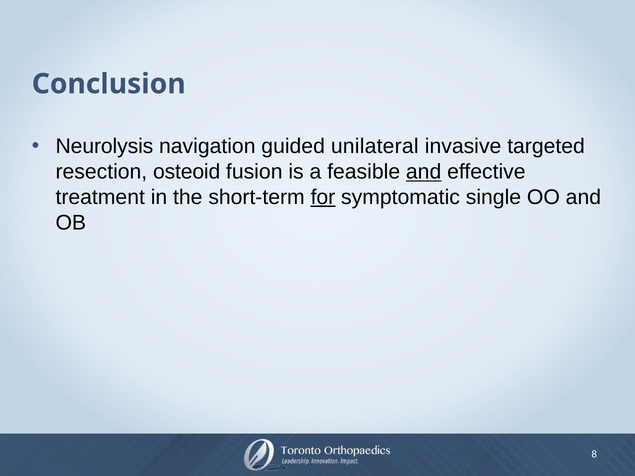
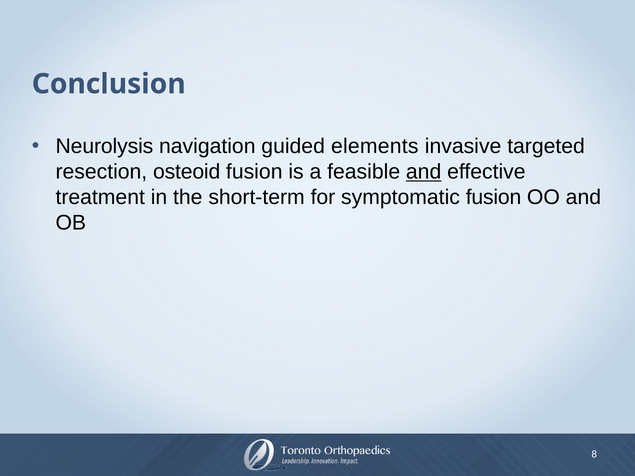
unilateral: unilateral -> elements (375, 146)
for underline: present -> none (323, 197)
symptomatic single: single -> fusion (494, 197)
